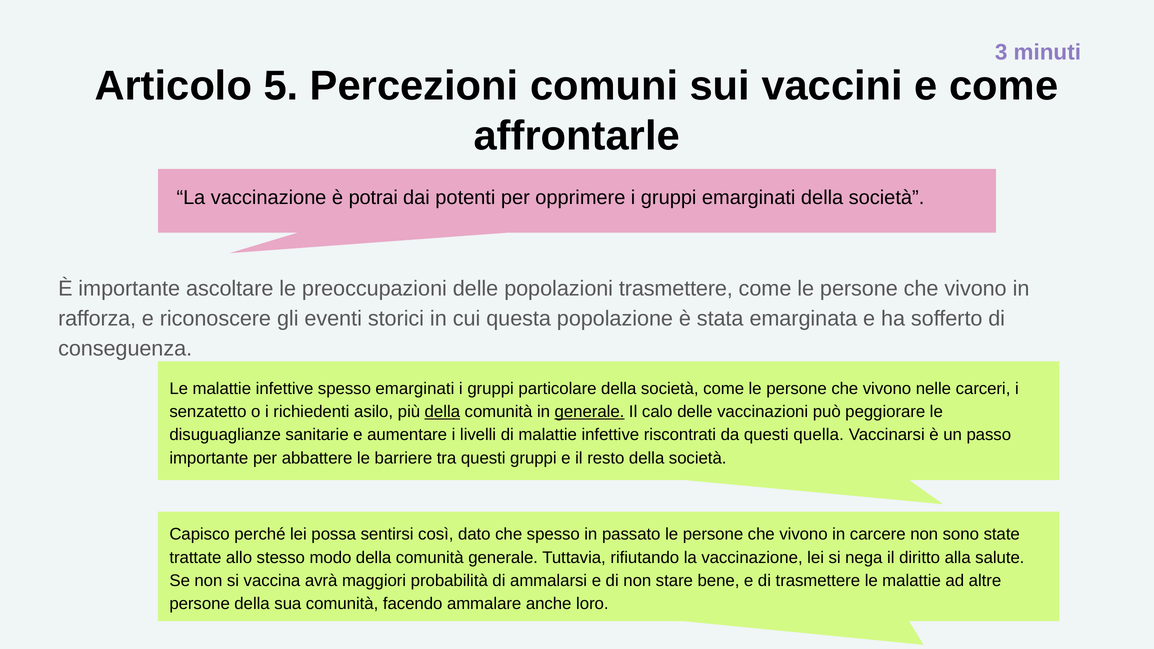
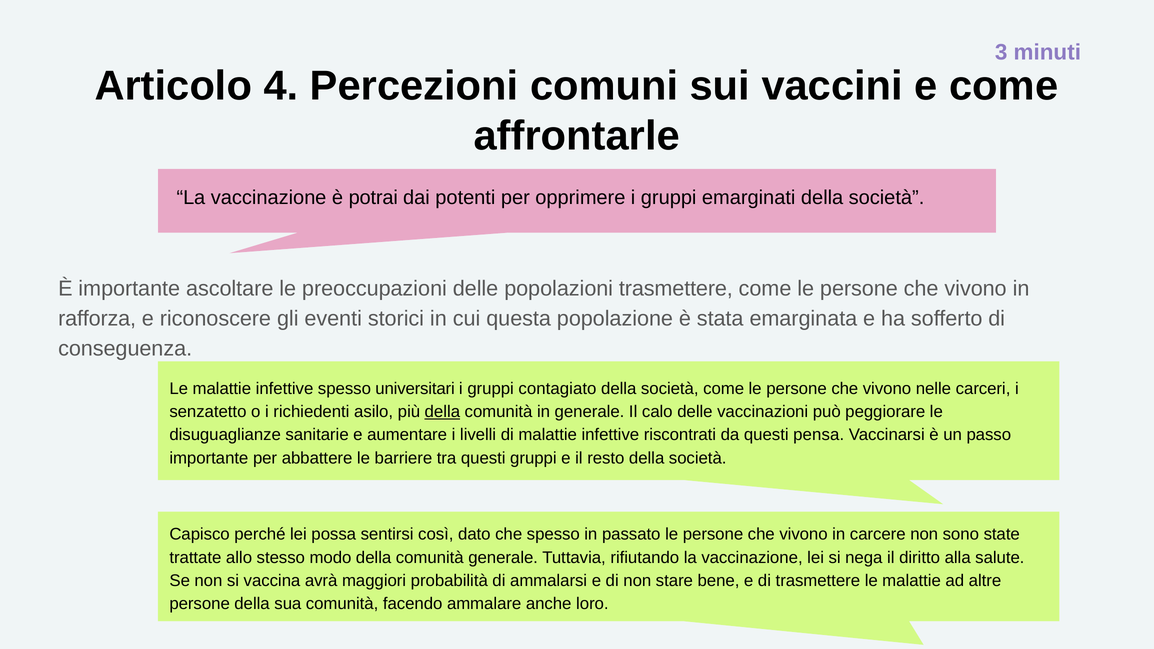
5: 5 -> 4 (281, 86)
spesso emarginati: emarginati -> universitari (415, 389)
particolare: particolare -> contagiato (557, 389)
generale underline: present -> none (589, 412)
quella: quella -> pensa (819, 435)
